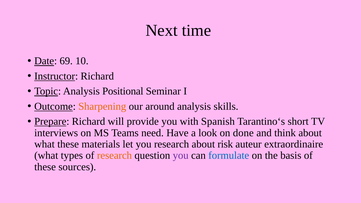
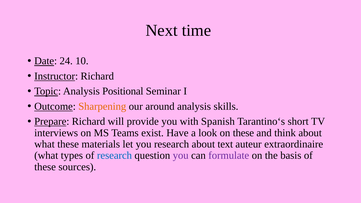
69: 69 -> 24 (66, 61)
need: need -> exist (153, 133)
on done: done -> these (243, 133)
risk: risk -> text (225, 144)
research colour: orange -> blue (114, 156)
formulate colour: blue -> purple (229, 156)
